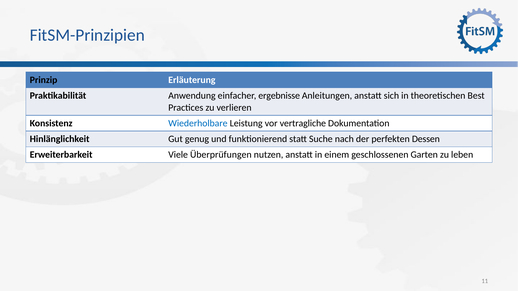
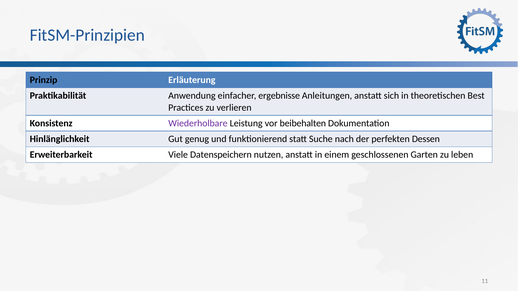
Wiederholbare colour: blue -> purple (198, 123)
vertragliche: vertragliche -> beibehalten (303, 123)
Überprüfungen: Überprüfungen -> Datenspeichern (221, 155)
